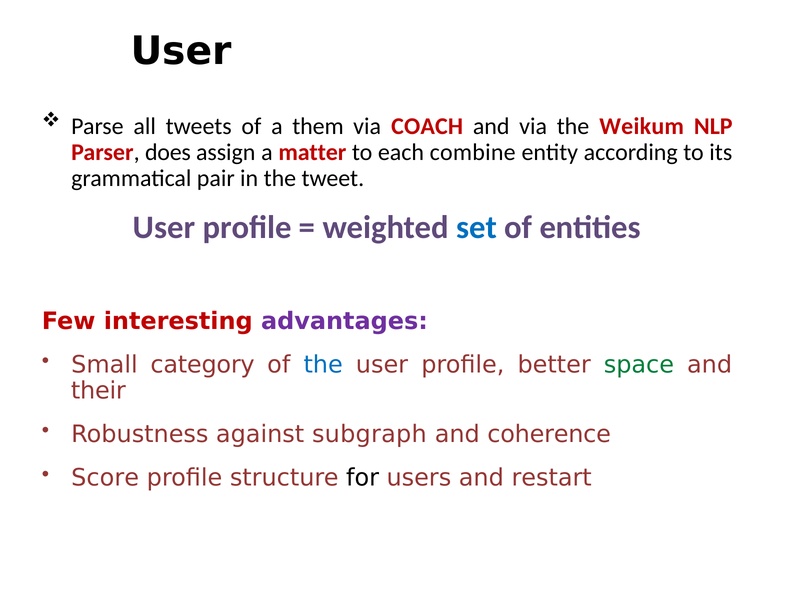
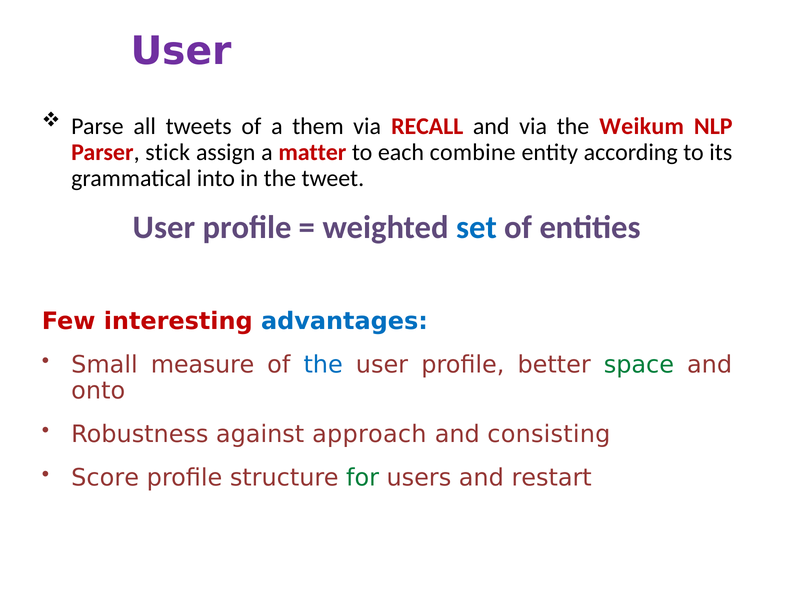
User colour: black -> purple (181, 51)
COACH: COACH -> RECALL (427, 126)
does: does -> stick (168, 152)
pair: pair -> into (216, 178)
advantages colour: purple -> blue (344, 321)
category: category -> measure (203, 365)
their: their -> onto (98, 391)
subgraph: subgraph -> approach (369, 434)
coherence: coherence -> consisting (549, 434)
for colour: black -> green (363, 478)
